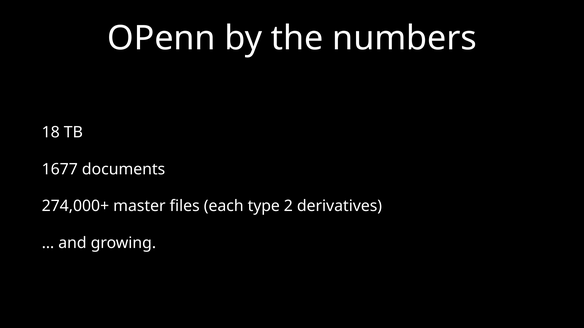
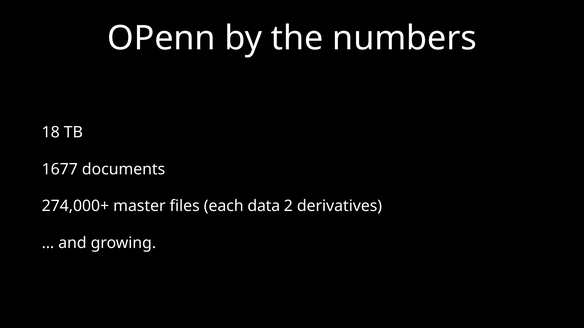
type: type -> data (264, 206)
